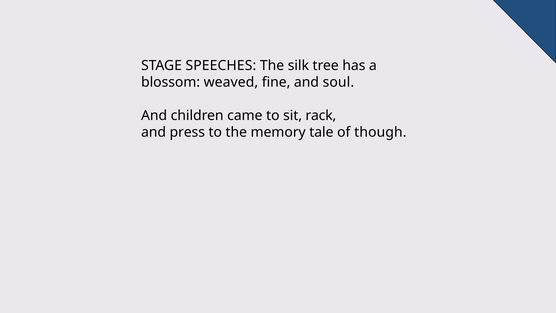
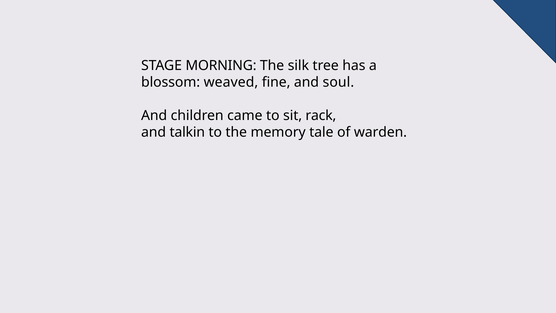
SPEECHES: SPEECHES -> MORNING (221, 65)
press: press -> talkin (187, 132)
though: though -> warden (380, 132)
